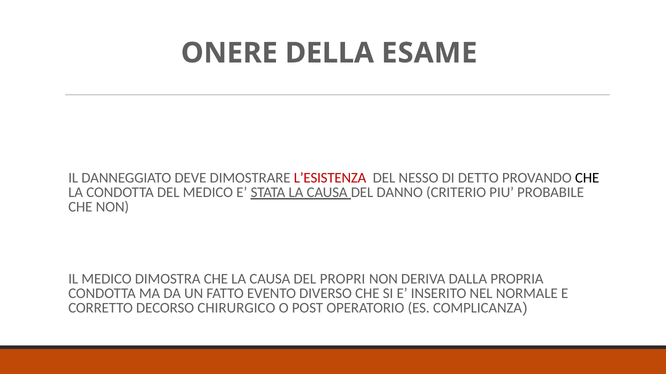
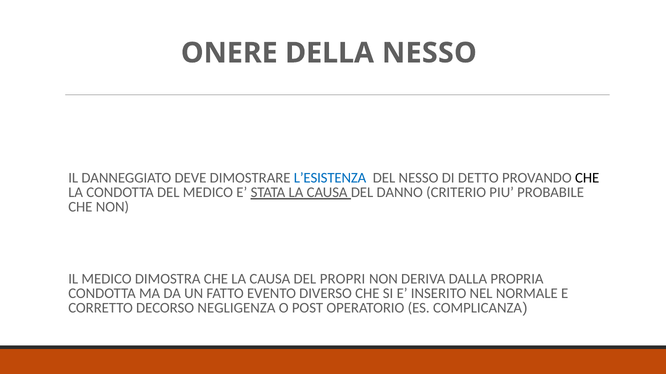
DELLA ESAME: ESAME -> NESSO (429, 53)
L’ESISTENZA colour: red -> blue (330, 178)
CHIRURGICO: CHIRURGICO -> NEGLIGENZA (236, 308)
